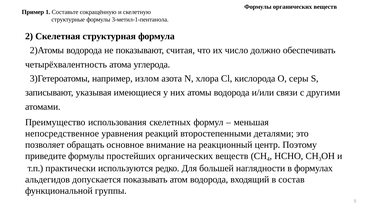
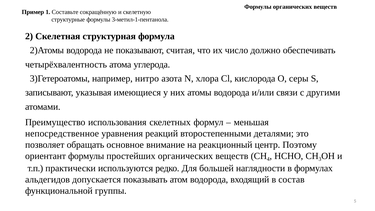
излом: излом -> нитро (147, 79)
приведите: приведите -> ориентант (46, 156)
